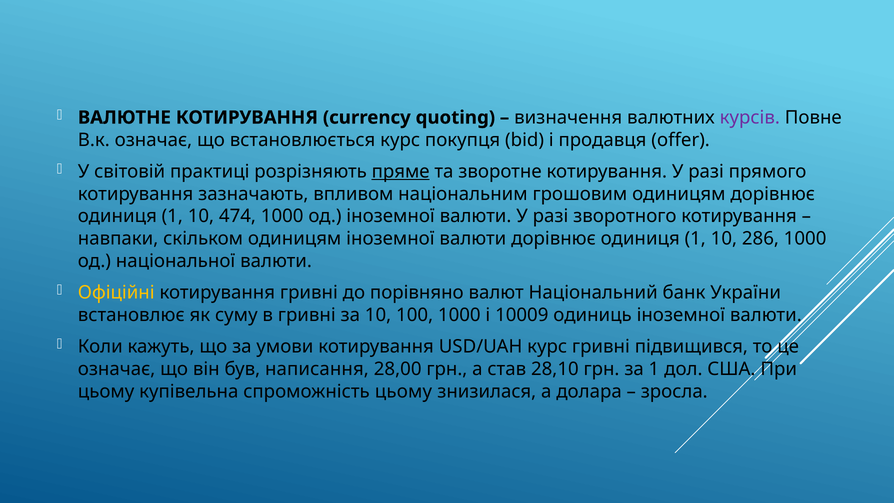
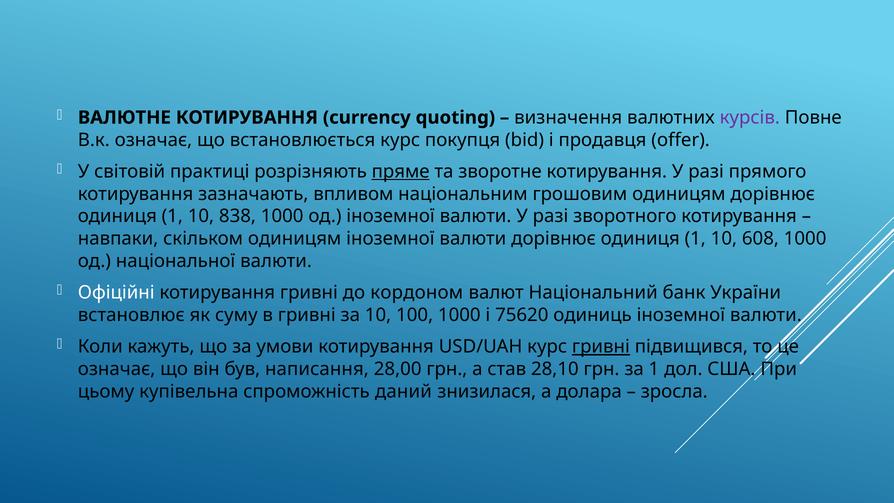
474: 474 -> 838 (237, 216)
286: 286 -> 608 (760, 239)
Офіційні colour: yellow -> white (116, 293)
порівняно: порівняно -> кордоном (417, 293)
10009: 10009 -> 75620 (522, 315)
гривні underline: none -> present (601, 347)
спроможність цьому: цьому -> даний (403, 391)
